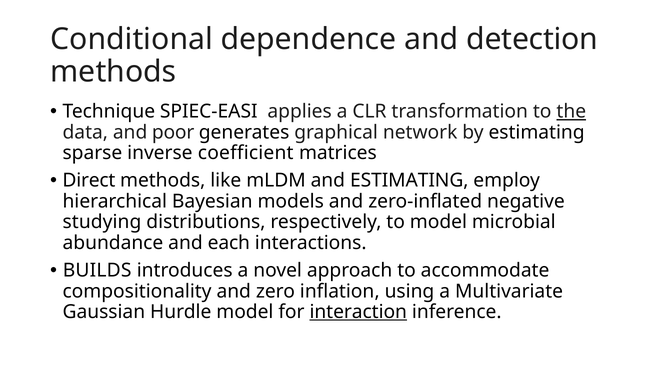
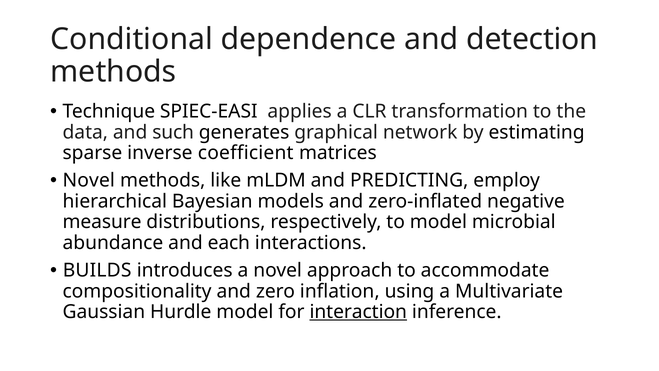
the underline: present -> none (571, 111)
poor: poor -> such (173, 132)
Direct: Direct -> Novel (89, 180)
and ESTIMATING: ESTIMATING -> PREDICTING (409, 180)
studying: studying -> measure (102, 222)
